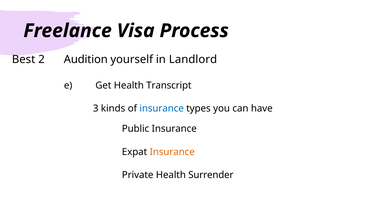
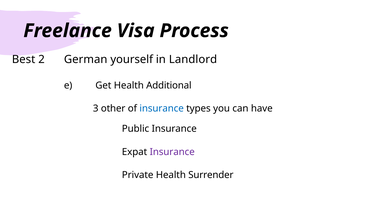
Audition: Audition -> German (86, 59)
Transcript: Transcript -> Additional (169, 85)
kinds: kinds -> other (113, 109)
Insurance colour: orange -> purple (172, 152)
